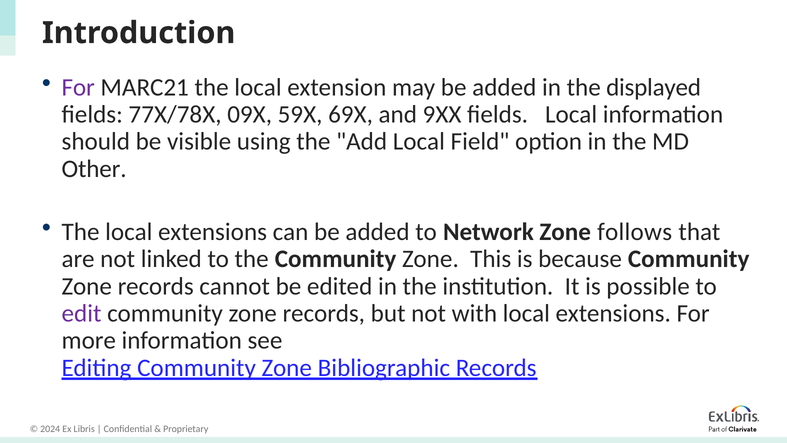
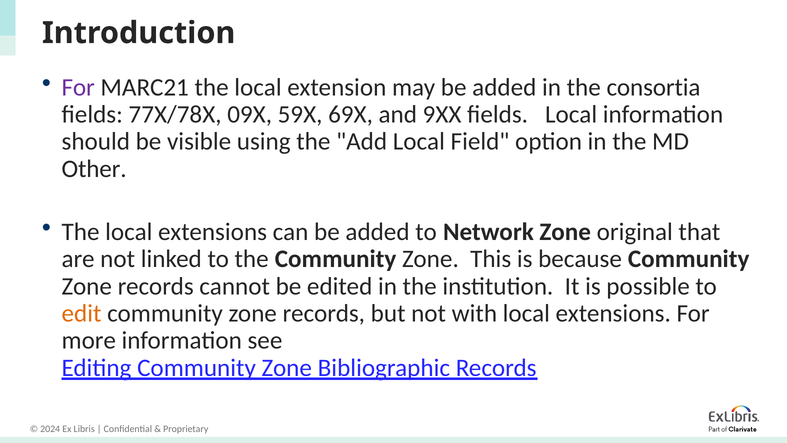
displayed: displayed -> consortia (653, 87)
follows: follows -> original (635, 232)
edit colour: purple -> orange (82, 313)
